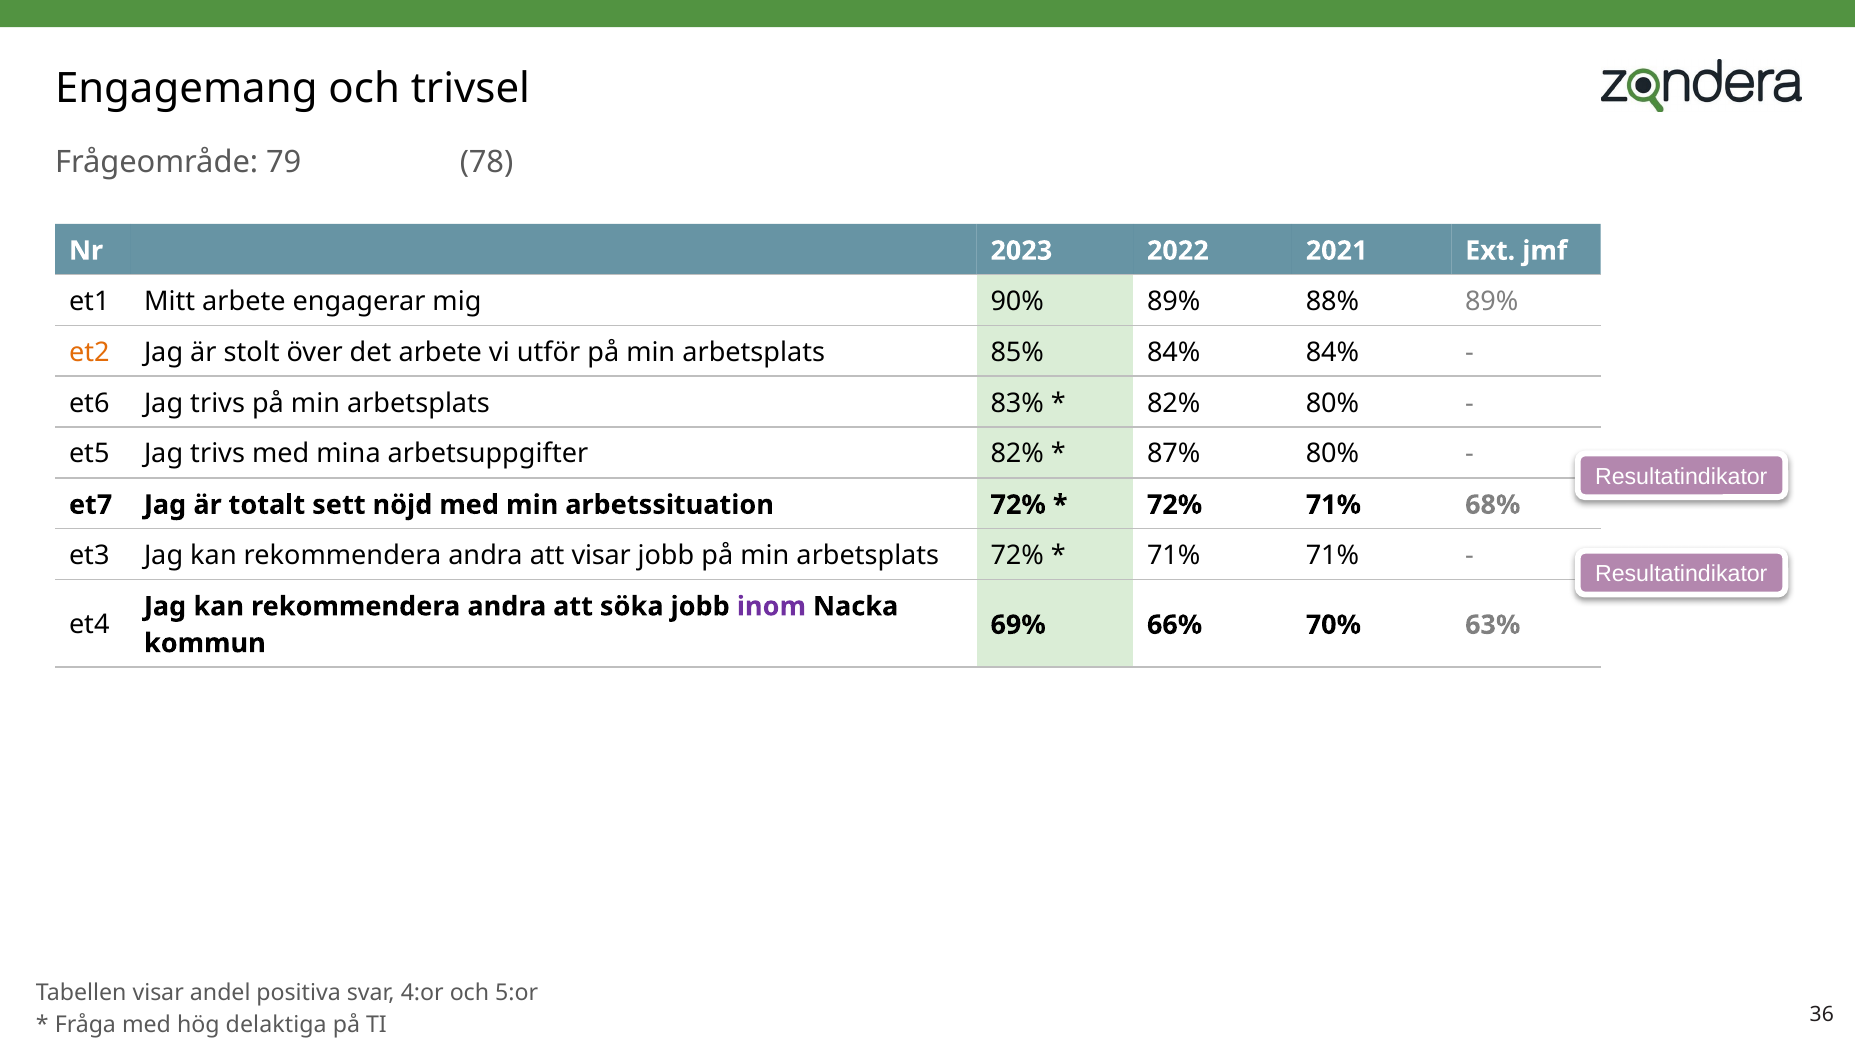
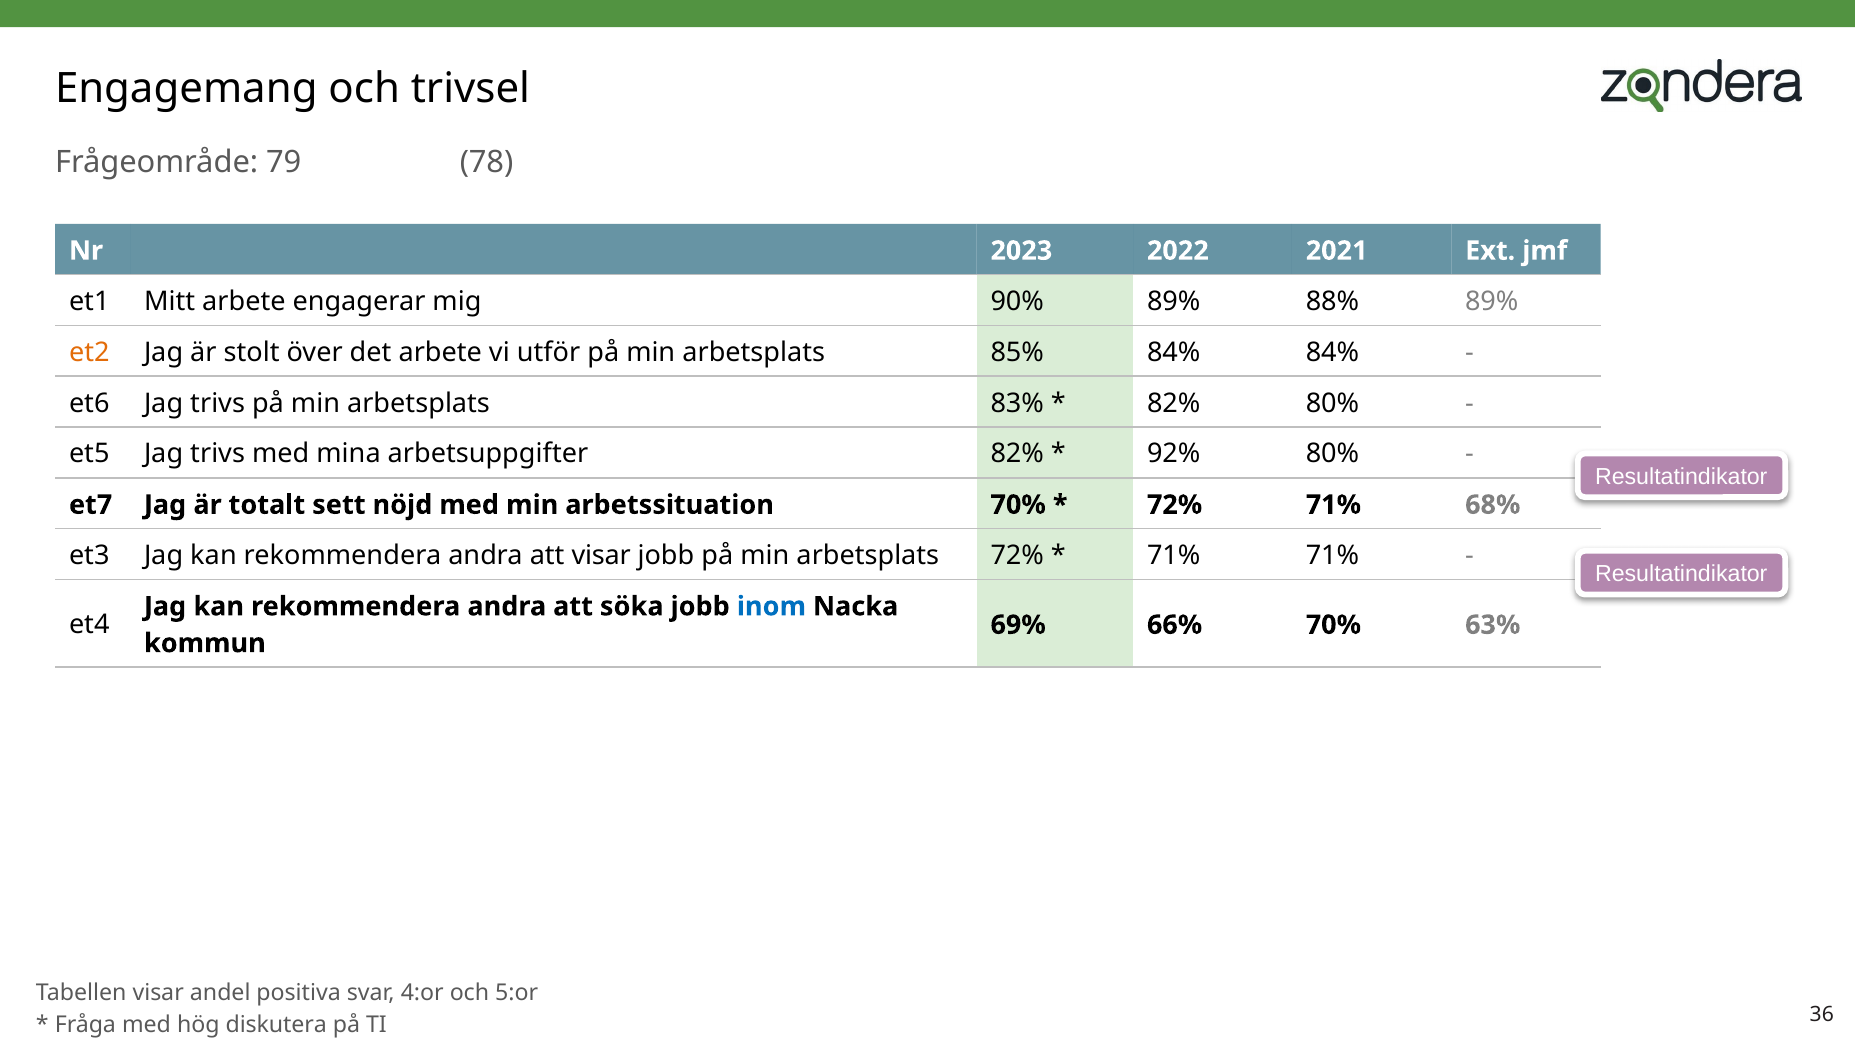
87%: 87% -> 92% (1174, 454)
arbetssituation 72%: 72% -> 70% (1018, 505)
inom colour: purple -> blue (771, 607)
delaktiga: delaktiga -> diskutera (276, 1026)
